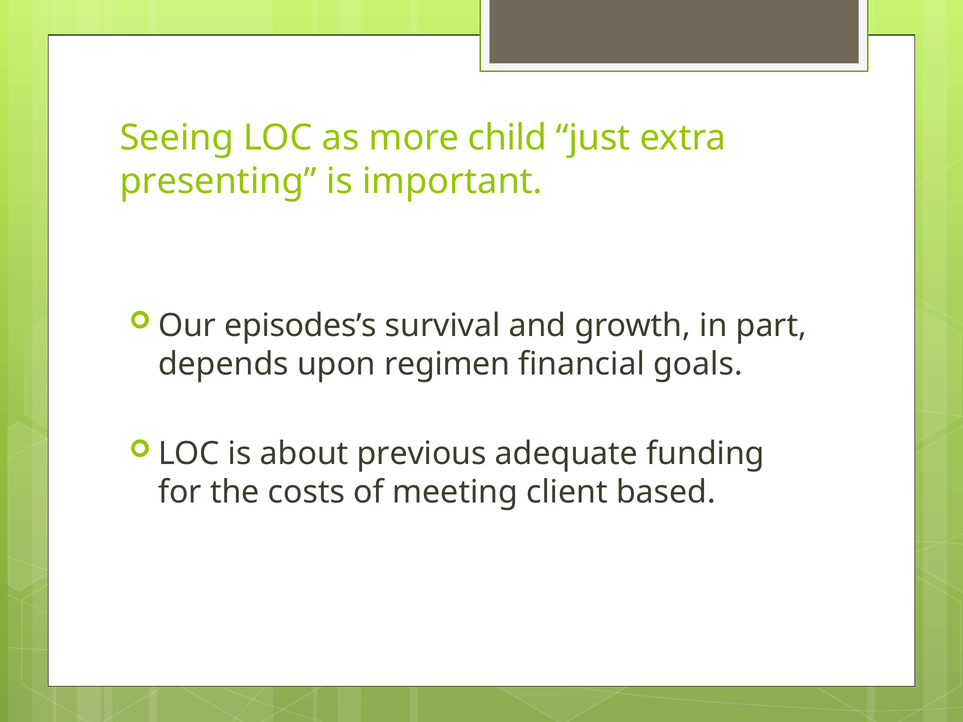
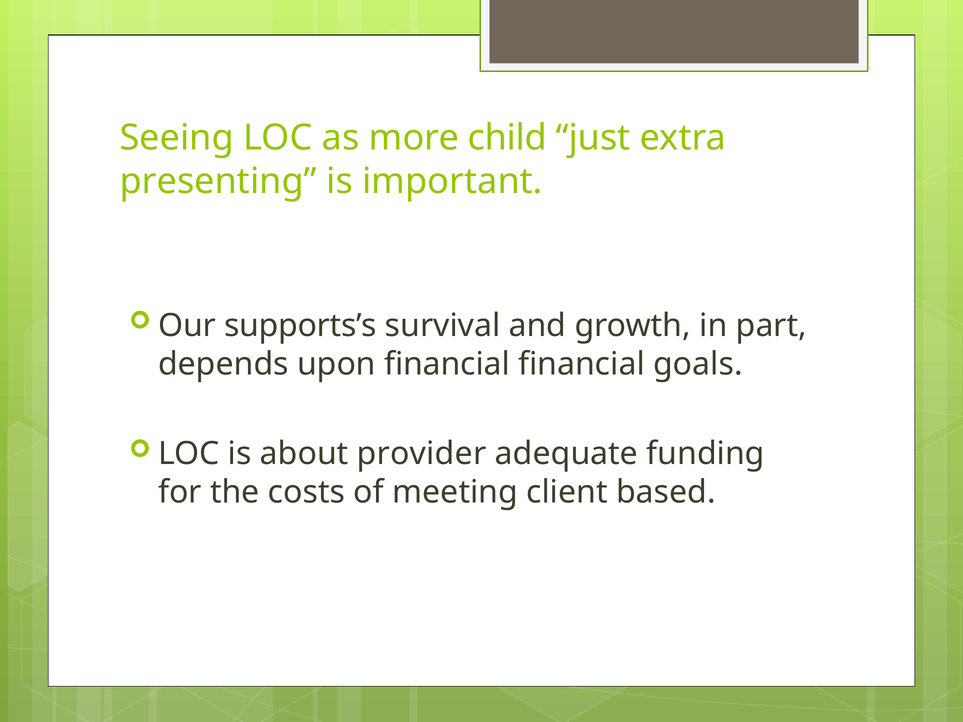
episodes’s: episodes’s -> supports’s (301, 326)
upon regimen: regimen -> financial (447, 364)
previous: previous -> provider (422, 454)
